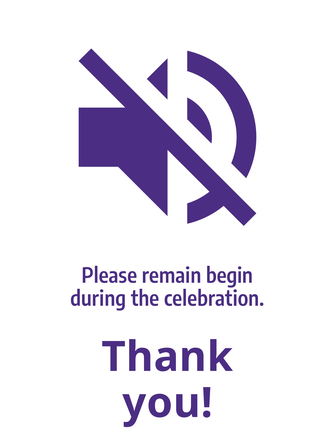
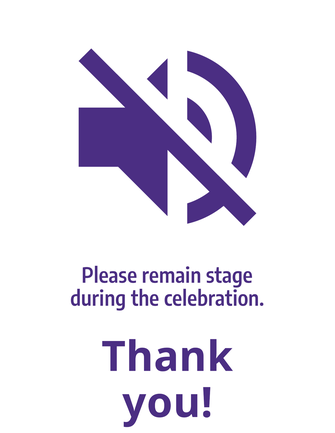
begin: begin -> stage (229, 276)
